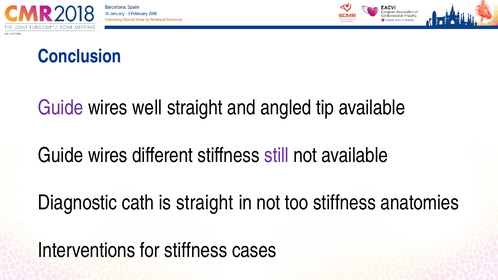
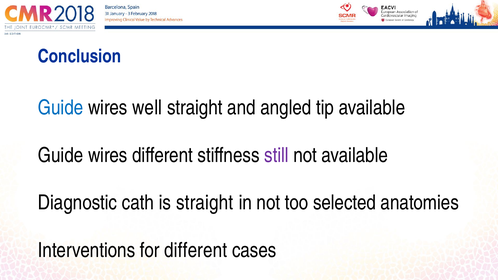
Guide colour: purple -> blue (61, 108)
too stiffness: stiffness -> selected (345, 203)
for stiffness: stiffness -> different (196, 250)
